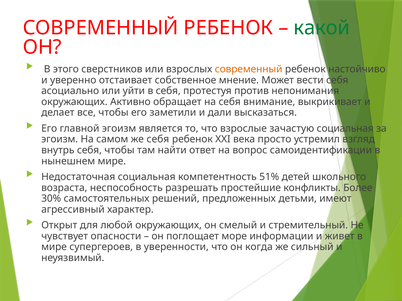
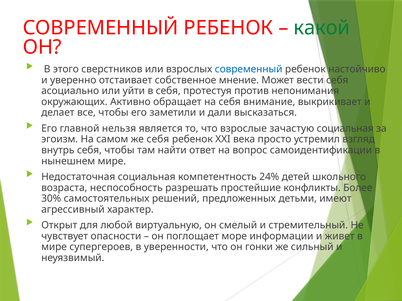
современный colour: orange -> blue (249, 69)
главной эгоизм: эгоизм -> нельзя (119, 129)
51%: 51% -> 24% (269, 177)
любой окружающих: окружающих -> виртуальную (169, 226)
когда: когда -> гонки (259, 247)
